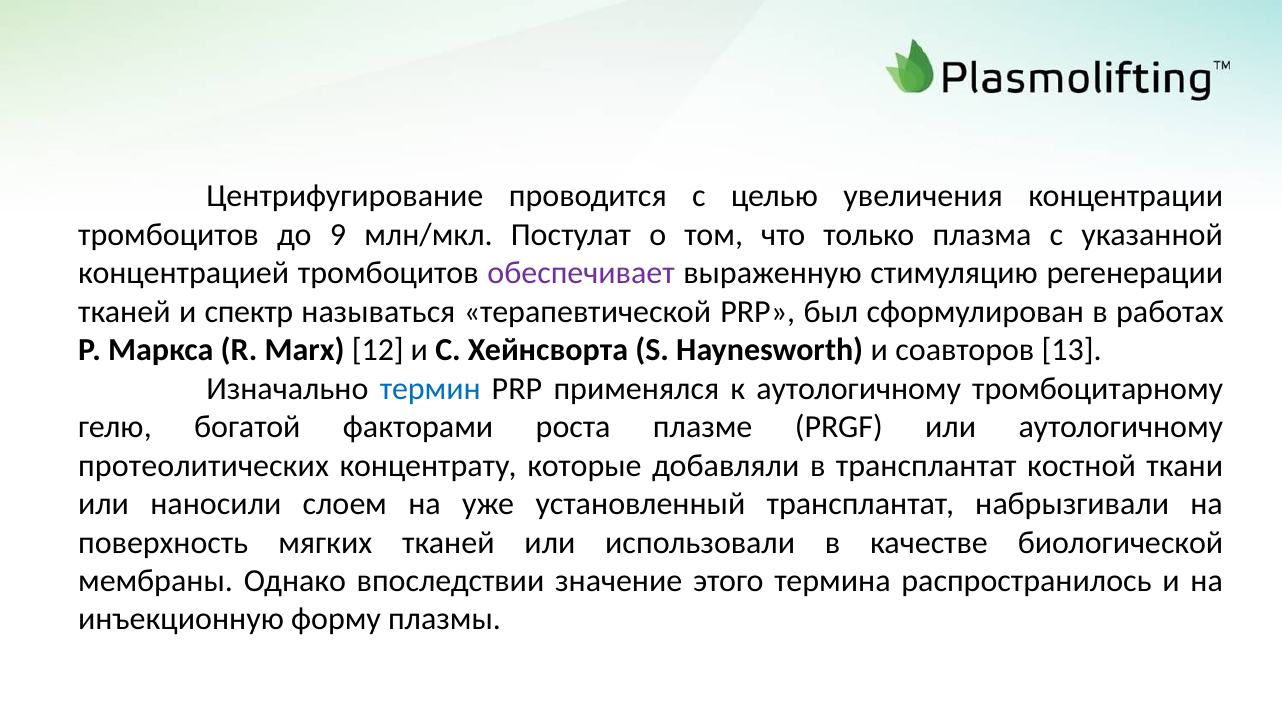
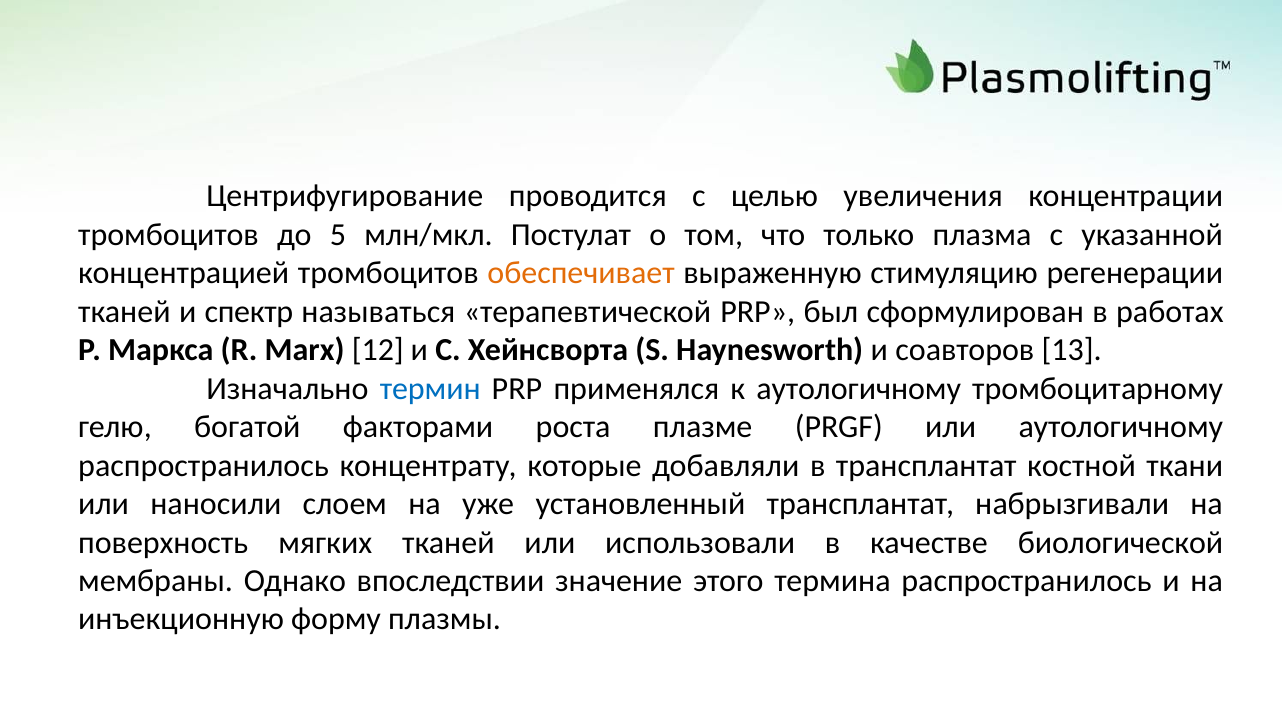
9: 9 -> 5 (338, 235)
обеспечивает colour: purple -> orange (581, 273)
протеолитических: протеолитических -> распространилось (204, 466)
